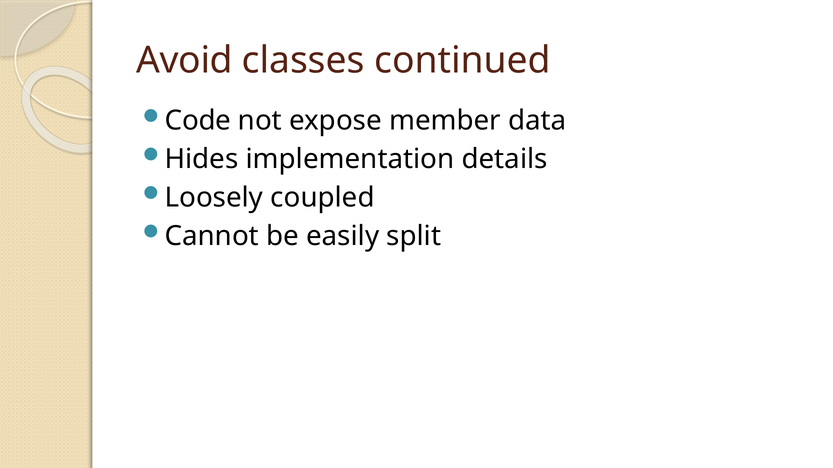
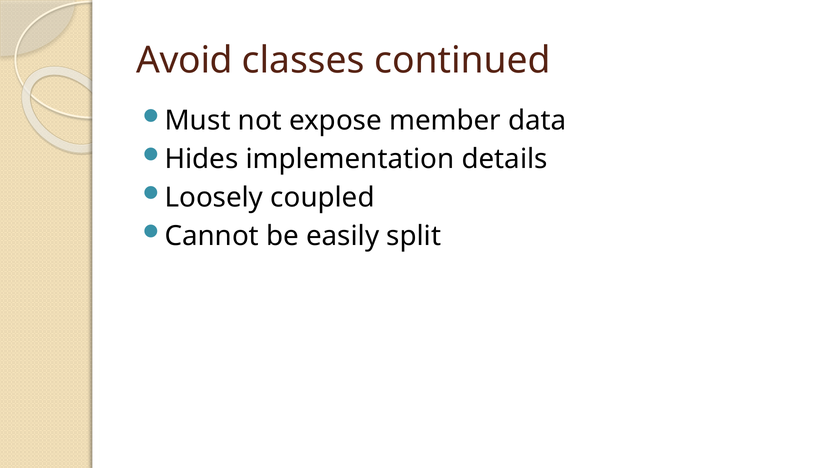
Code: Code -> Must (198, 121)
